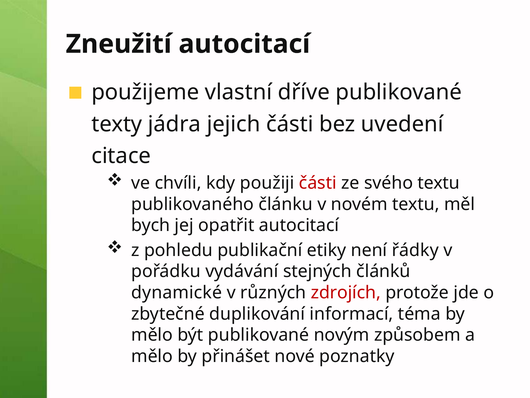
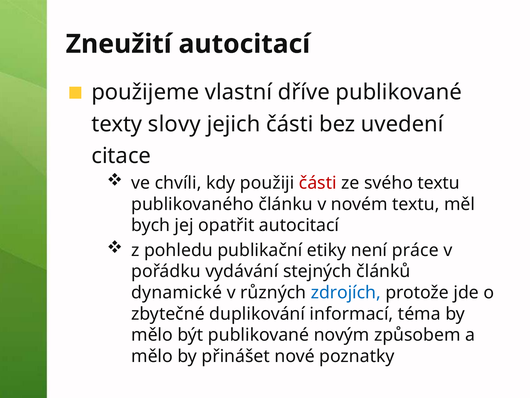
jádra: jádra -> slovy (174, 124)
řádky: řádky -> práce (415, 250)
zdrojích colour: red -> blue (346, 292)
